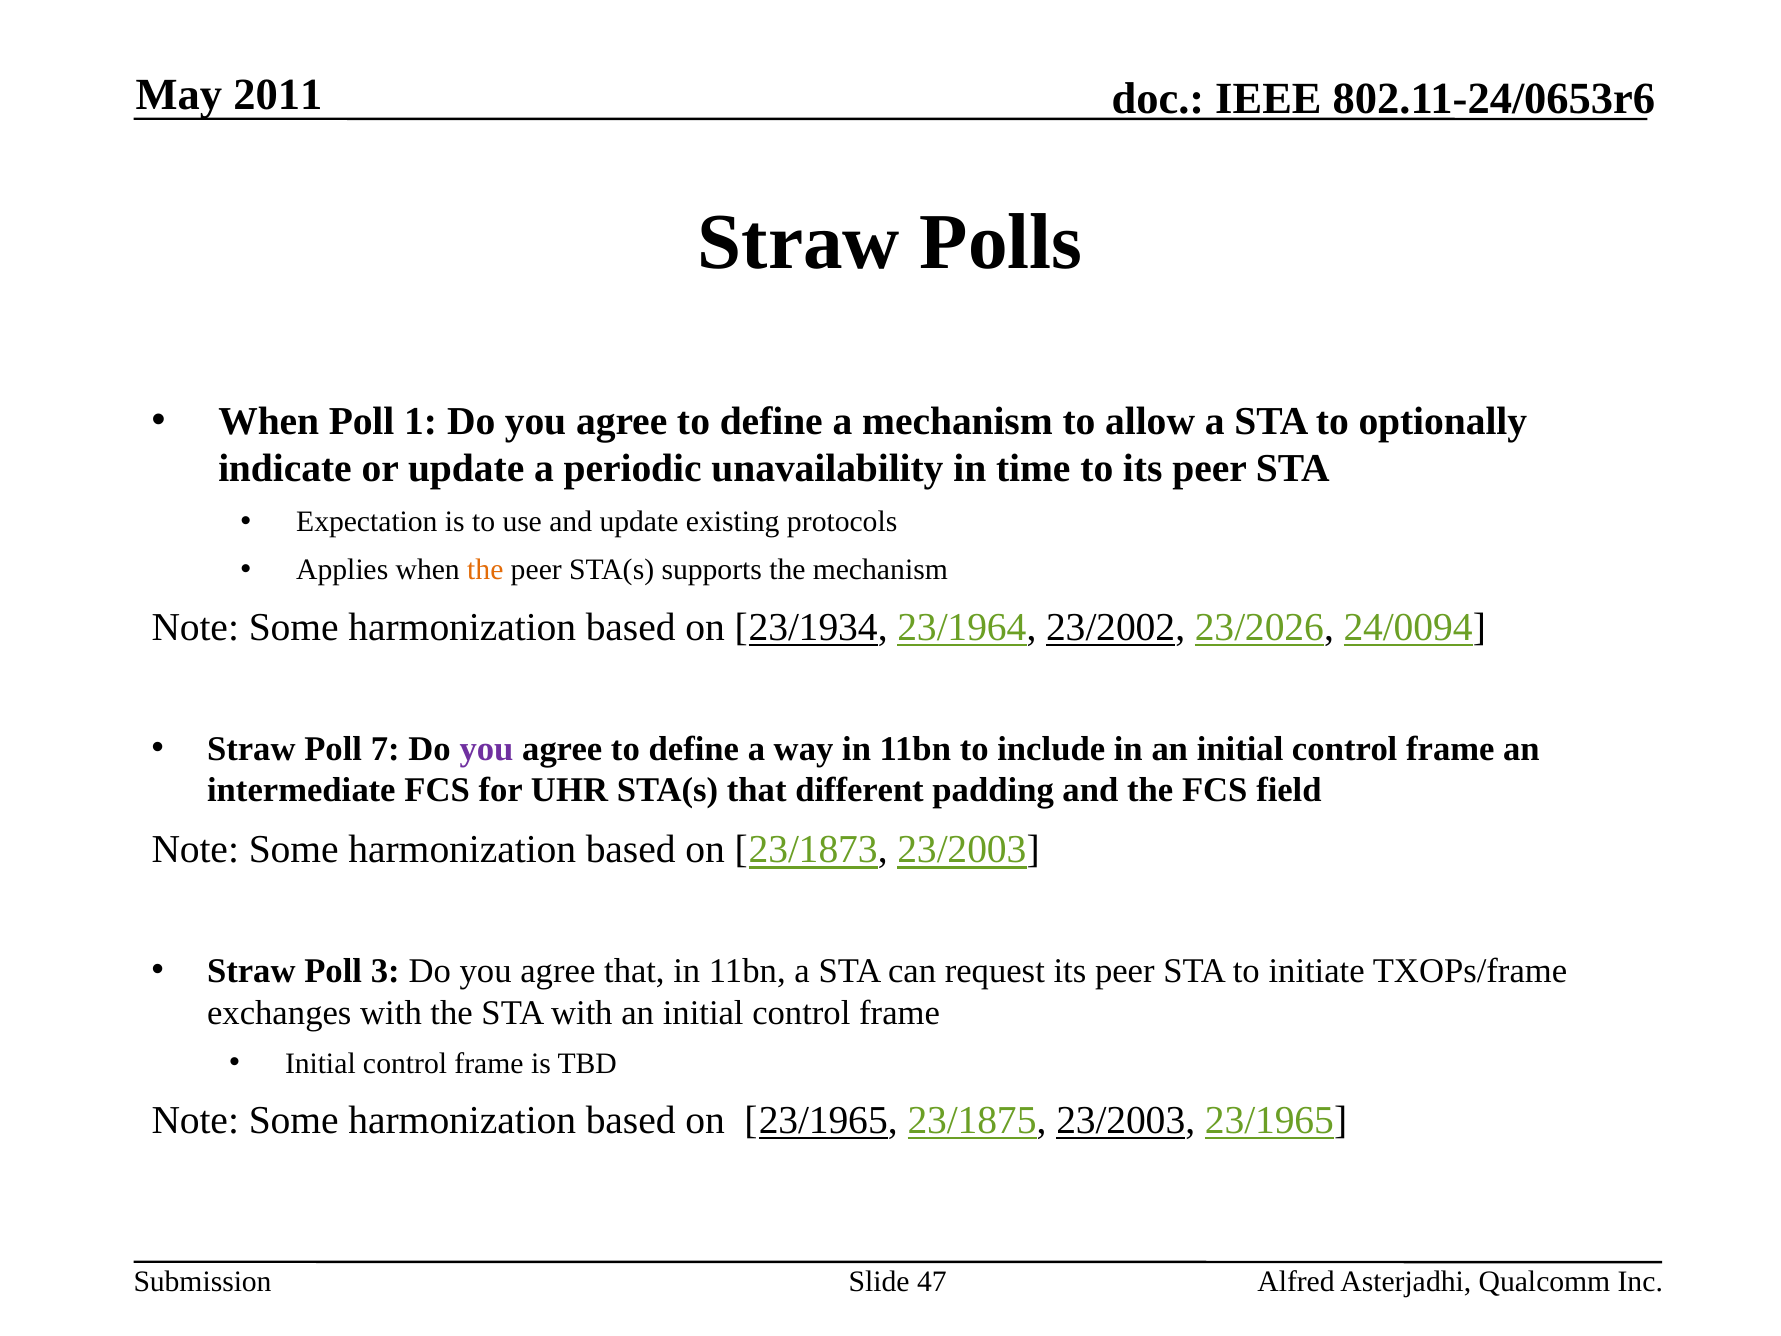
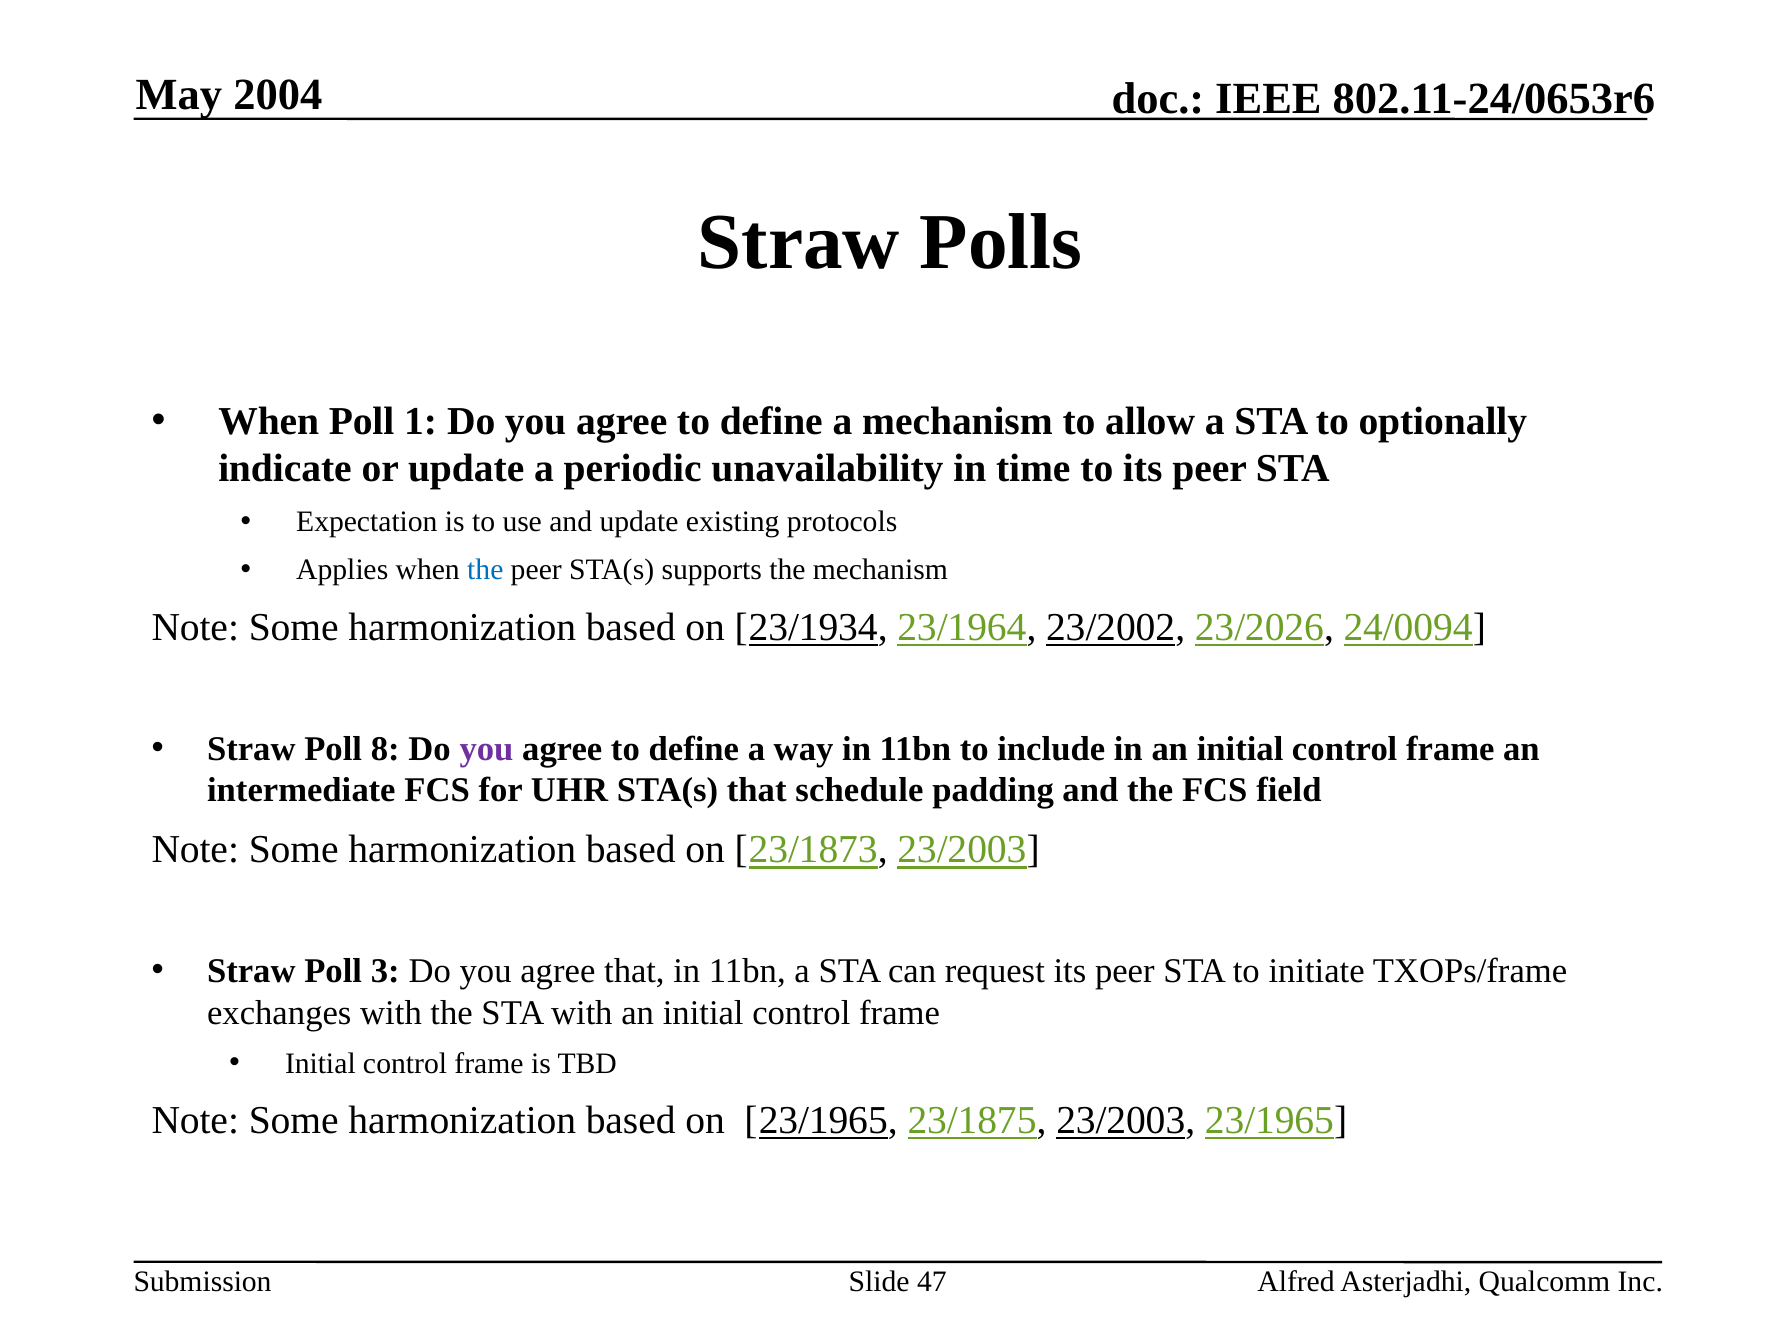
2011: 2011 -> 2004 (278, 94)
the colour: orange -> blue (485, 570)
7: 7 -> 8 (385, 748)
different: different -> schedule (859, 790)
